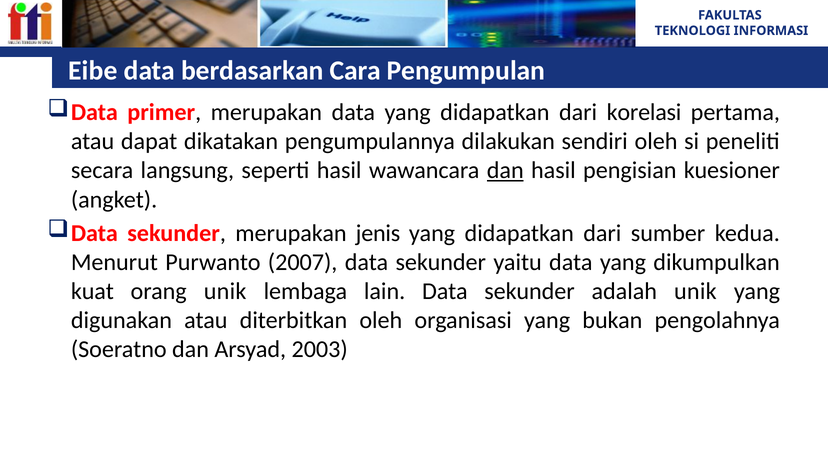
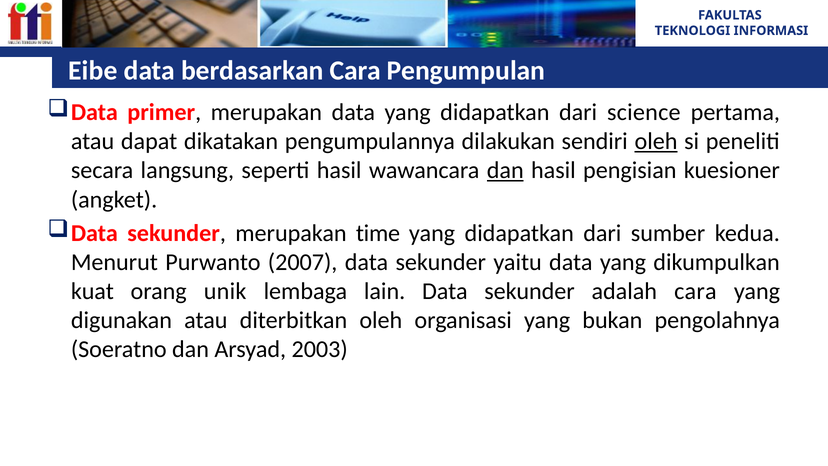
korelasi: korelasi -> science (644, 112)
oleh underline: none -> present (656, 141)
jenis: jenis -> time (378, 233)
adalah unik: unik -> cara (695, 291)
